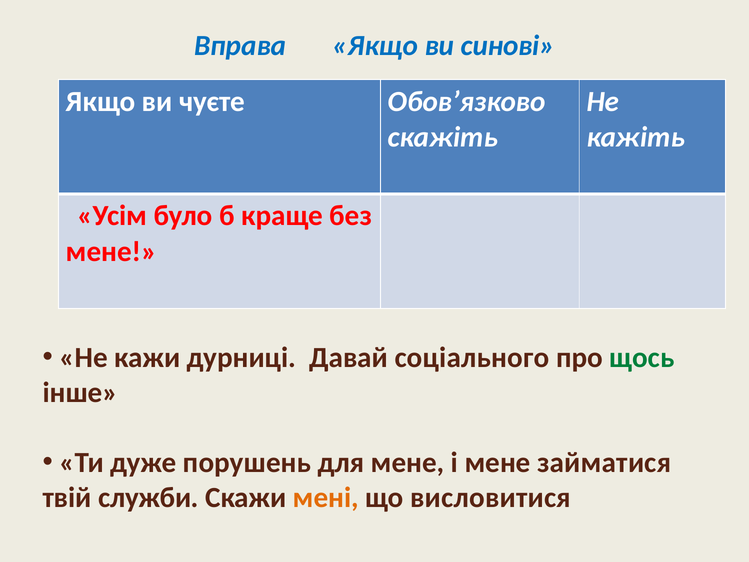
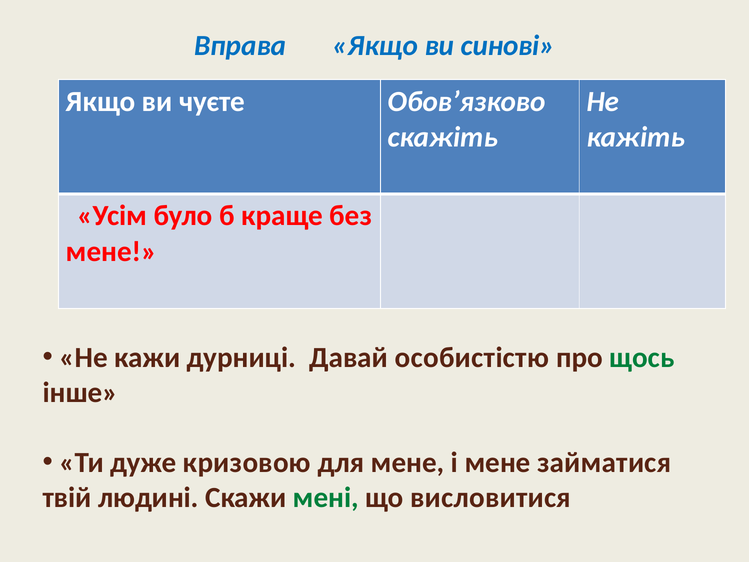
соціального: соціального -> особистістю (472, 358)
порушень: порушень -> кризовою (247, 463)
служби: служби -> людині (148, 498)
мені colour: orange -> green (326, 498)
